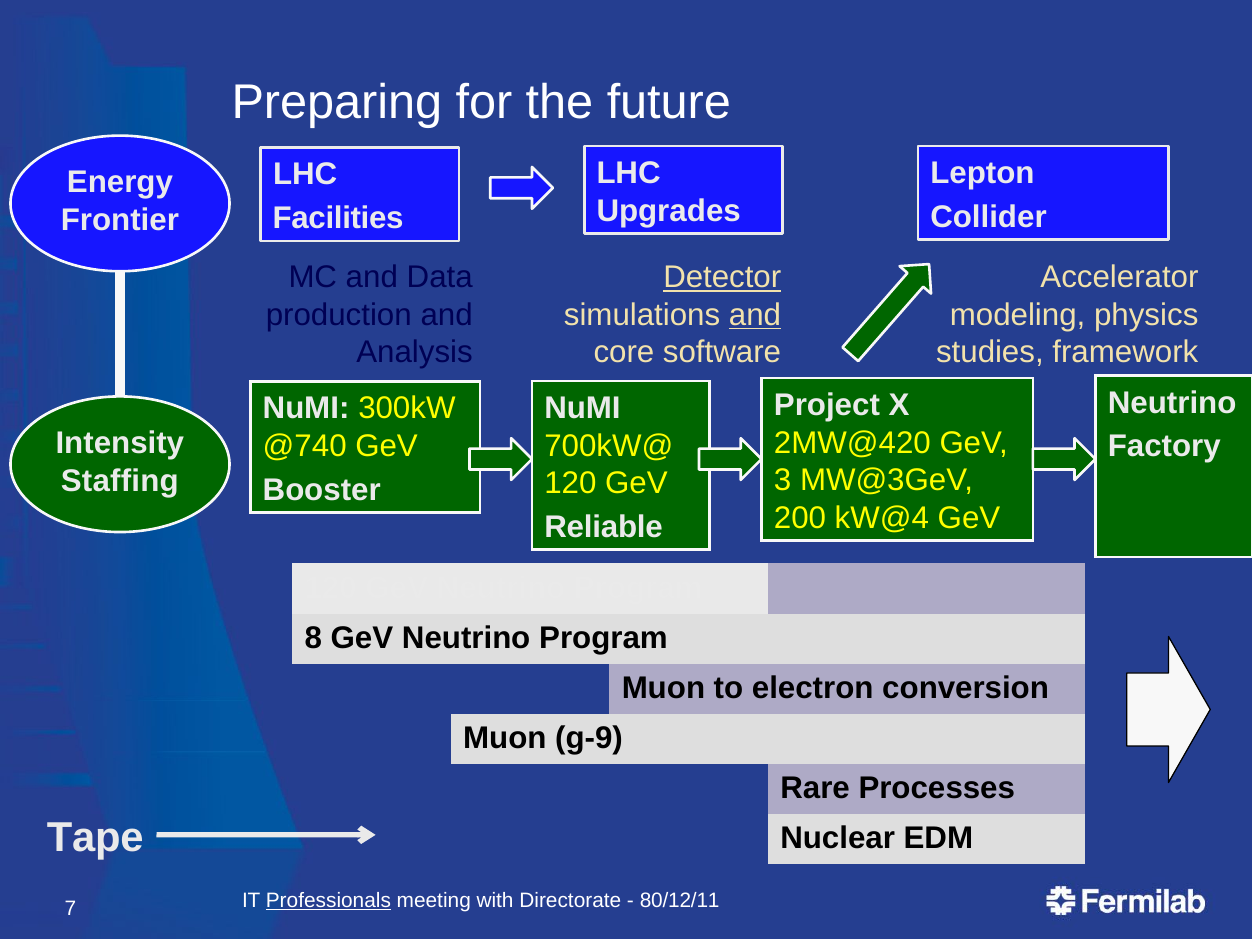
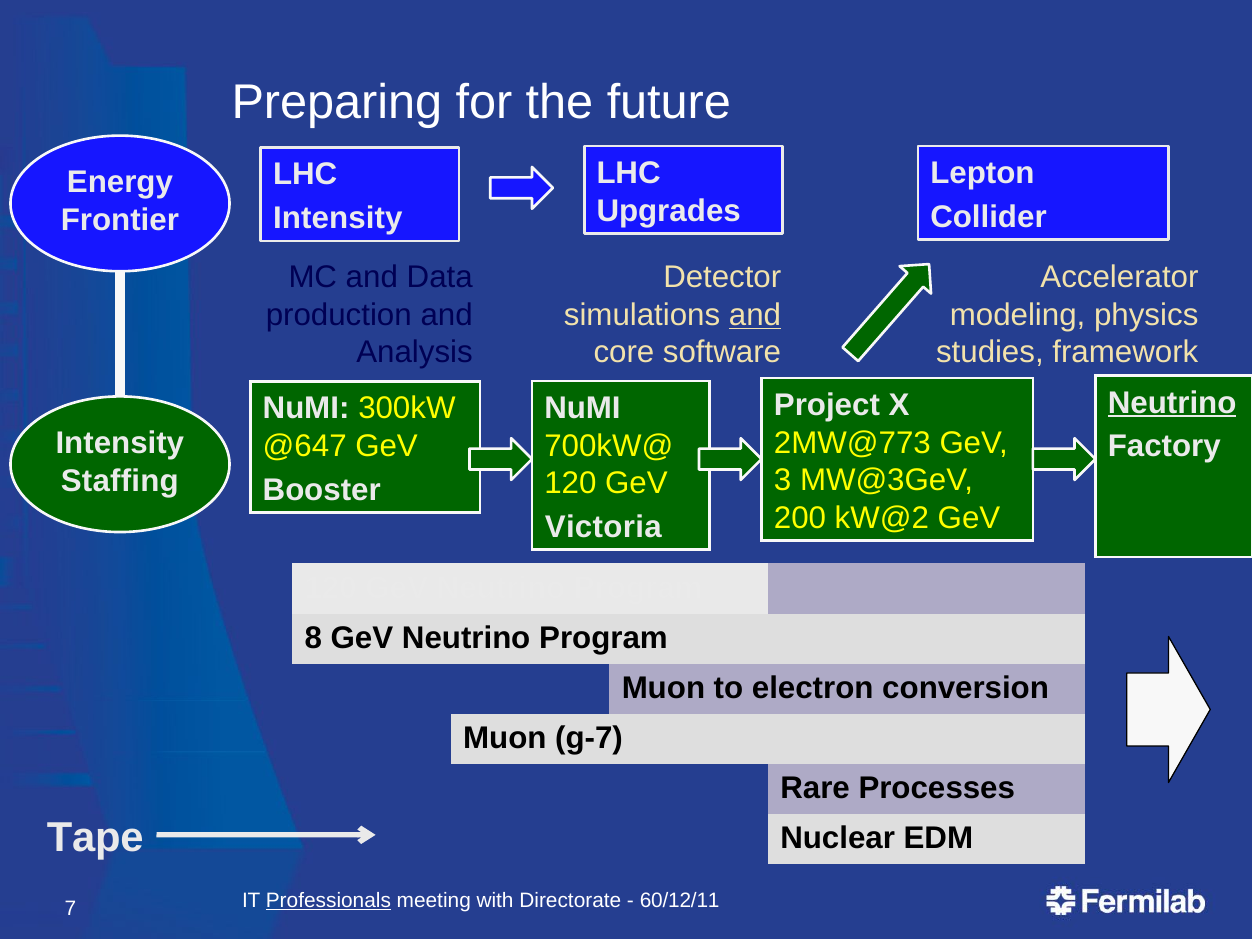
Facilities: Facilities -> Intensity (338, 218)
Detector underline: present -> none (722, 277)
Neutrino underline: none -> present (1172, 403)
2MW@420: 2MW@420 -> 2MW@773 (852, 443)
@740: @740 -> @647 (305, 446)
kW@4: kW@4 -> kW@2 (882, 518)
Reliable: Reliable -> Victoria (603, 527)
g-9: g-9 -> g-7 (589, 738)
80/12/11: 80/12/11 -> 60/12/11 (680, 901)
